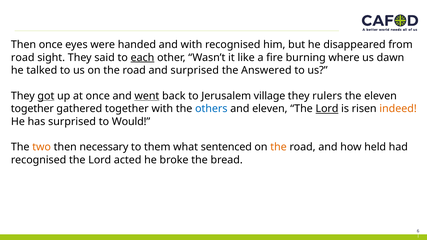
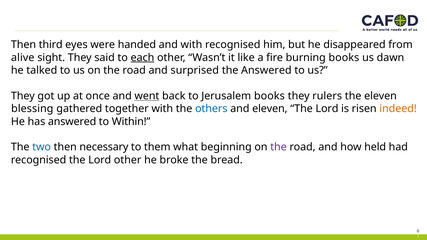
Then once: once -> third (51, 45)
road: road -> alive (23, 58)
burning where: where -> books (344, 58)
got underline: present -> none (46, 96)
Jerusalem village: village -> books (269, 96)
together: together -> blessing (32, 109)
Lord underline: present -> none (327, 109)
has surprised: surprised -> answered (72, 122)
Would: Would -> Within (131, 122)
two colour: orange -> blue (42, 147)
sentenced: sentenced -> beginning (226, 147)
the colour: orange -> purple (279, 147)
Lord acted: acted -> other (128, 160)
